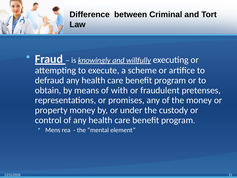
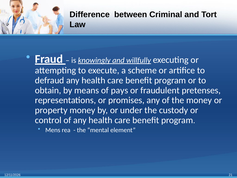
with: with -> pays (120, 90)
